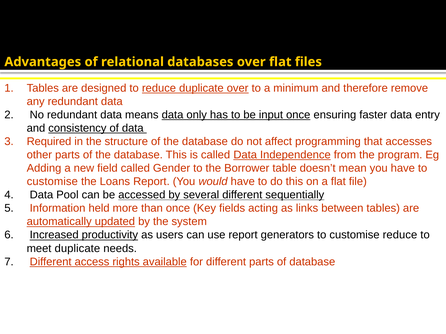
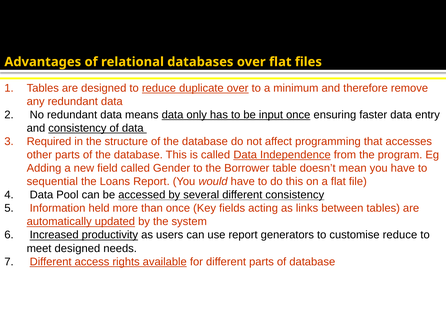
customise: customise -> sequential (52, 182)
different sequentially: sequentially -> consistency (295, 195)
meet duplicate: duplicate -> designed (77, 249)
